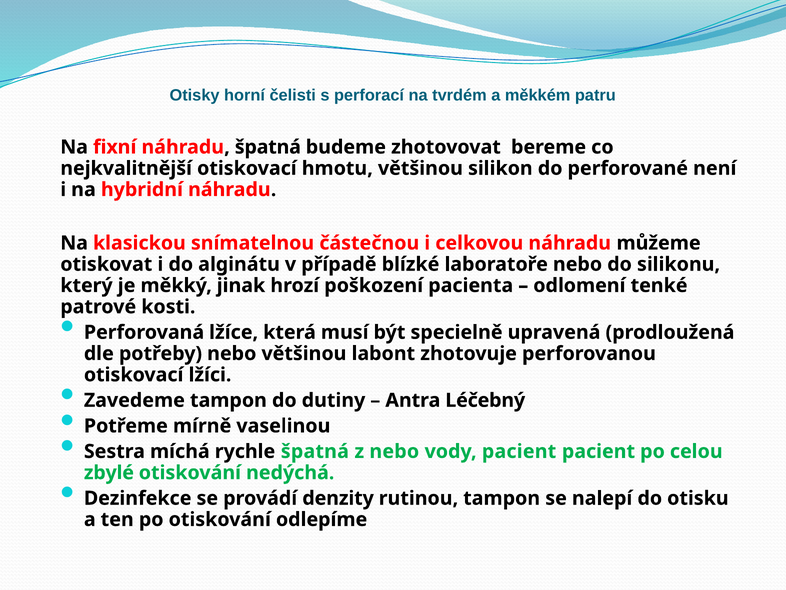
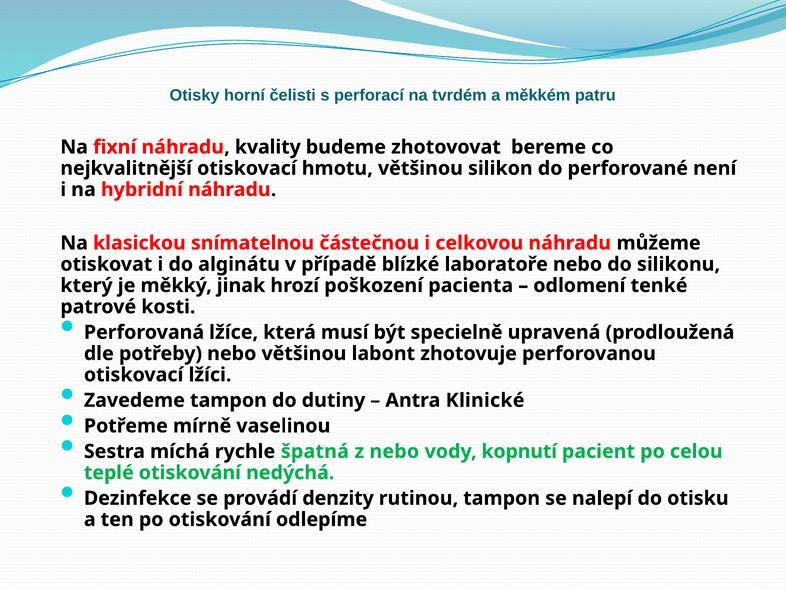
náhradu špatná: špatná -> kvality (268, 147)
Léčebný: Léčebný -> Klinické (485, 400)
vody pacient: pacient -> kopnutí (519, 451)
zbylé: zbylé -> teplé (109, 472)
